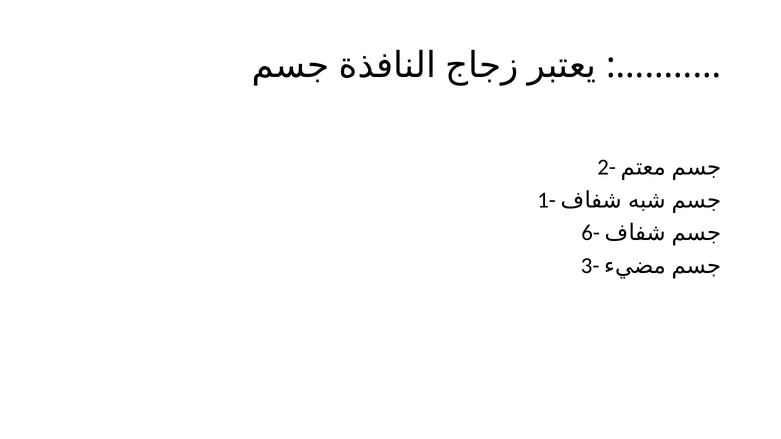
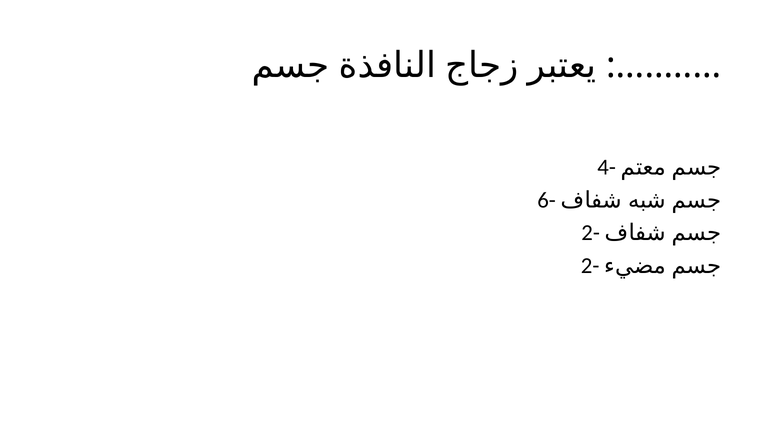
2-: 2- -> 4- (607, 168)
1-: 1- -> 6- (547, 200)
6-: 6- -> 2- (591, 233)
3-: 3- -> 2- (590, 266)
